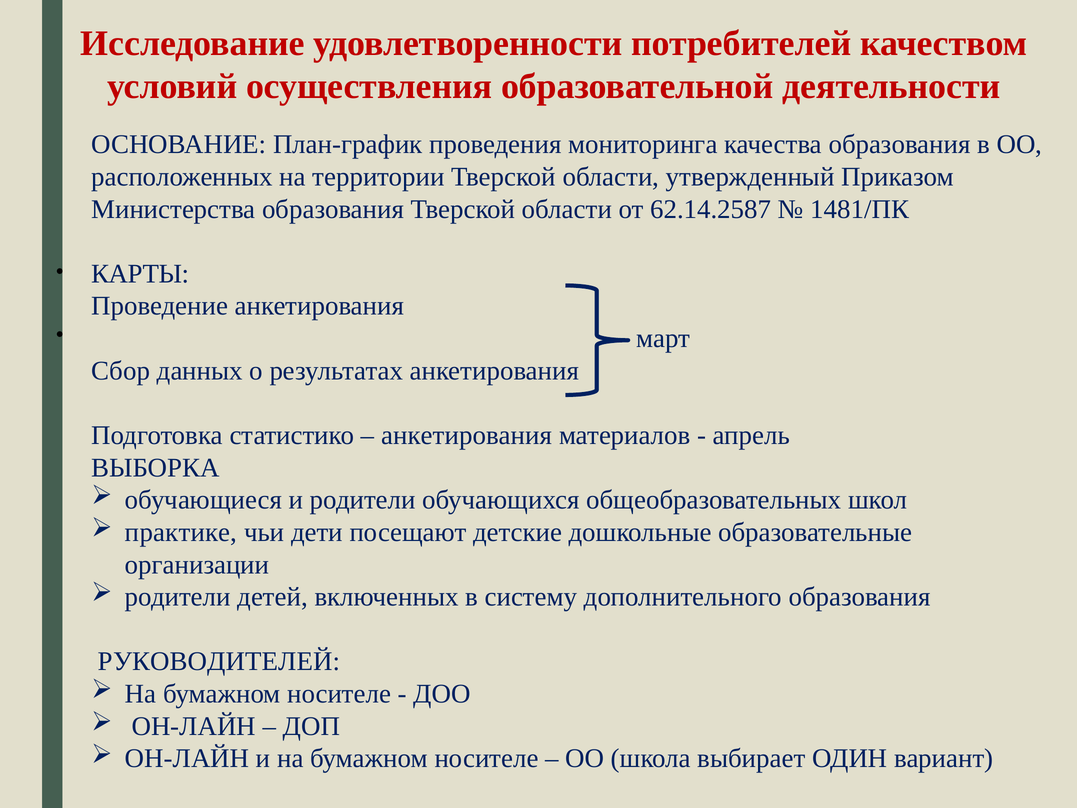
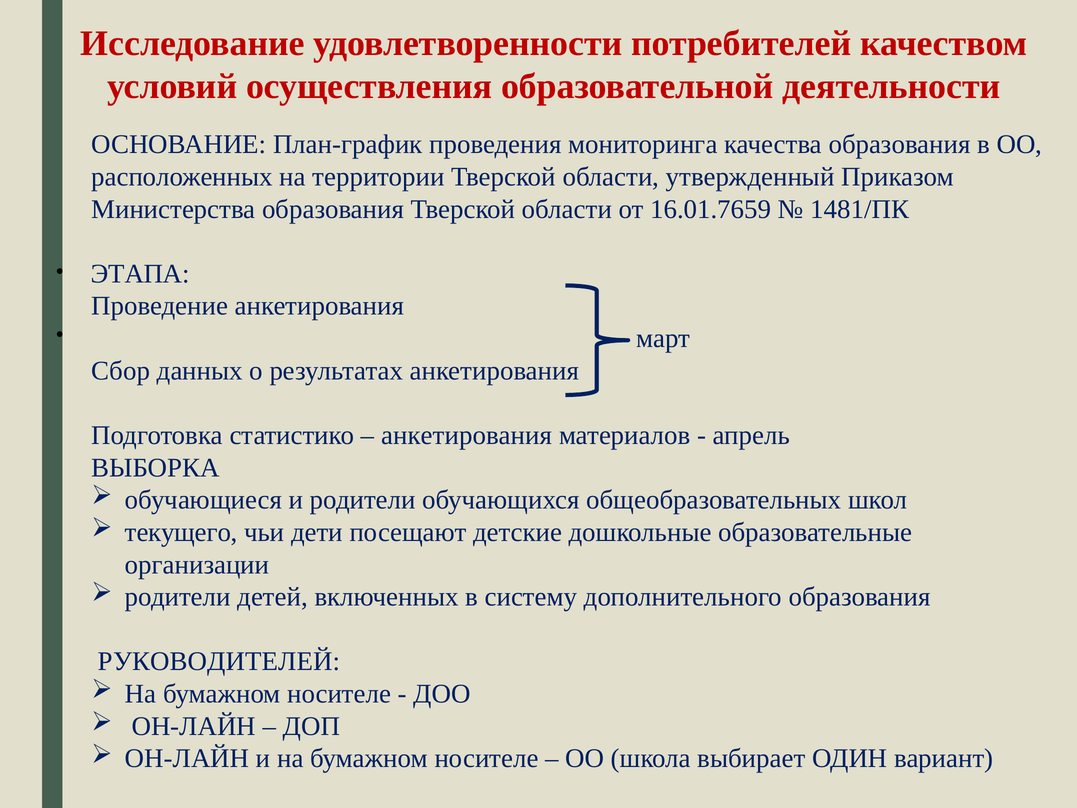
62.14.2587: 62.14.2587 -> 16.01.7659 (711, 209)
КАРТЫ: КАРТЫ -> ЭТАПА (140, 274)
практике: практике -> текущего (181, 532)
